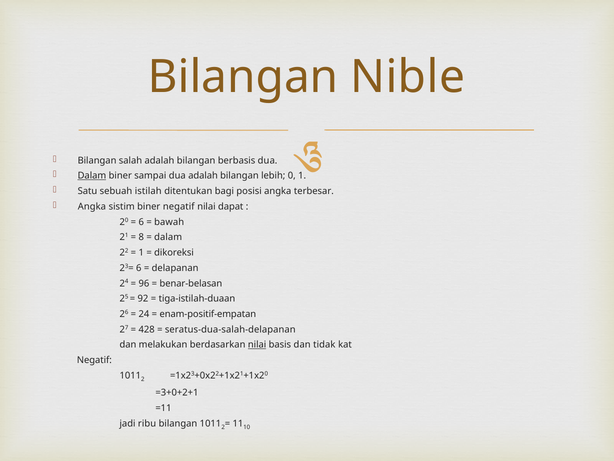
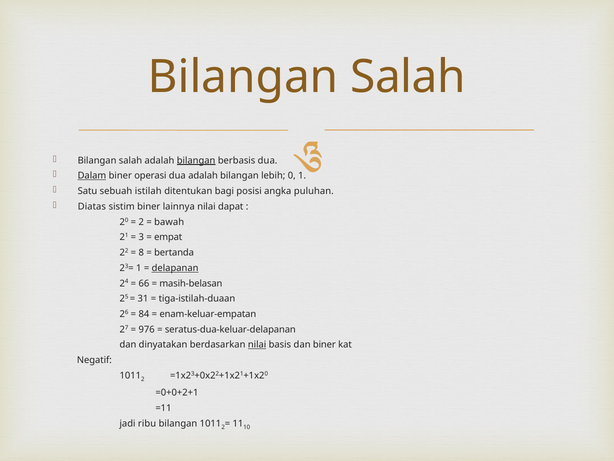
Nible: Nible -> Salah (408, 77)
bilangan underline: none -> present (196, 160)
sampai: sampai -> operasi (150, 176)
terbesar: terbesar -> puluhan (314, 191)
Angka: Angka -> Diatas (92, 206)
biner negatif: negatif -> lainnya (179, 206)
6: 6 -> 2 (141, 222)
8: 8 -> 3 (141, 237)
dalam: dalam -> empat (168, 237)
1: 1 -> 8 (141, 252)
dikoreksi: dikoreksi -> bertanda (174, 252)
23= 6: 6 -> 1 (139, 268)
delapanan underline: none -> present (175, 268)
96: 96 -> 66 (144, 283)
benar-belasan: benar-belasan -> masih-belasan (191, 283)
92: 92 -> 31 (143, 298)
24: 24 -> 84 (144, 314)
enam-positif-empatan: enam-positif-empatan -> enam-keluar-empatan (208, 314)
428: 428 -> 976 (147, 329)
seratus-dua-salah-delapanan: seratus-dua-salah-delapanan -> seratus-dua-keluar-delapanan (230, 329)
melakukan: melakukan -> dinyatakan (163, 345)
dan tidak: tidak -> biner (324, 345)
=3+0+2+1: =3+0+2+1 -> =0+0+2+1 (177, 392)
